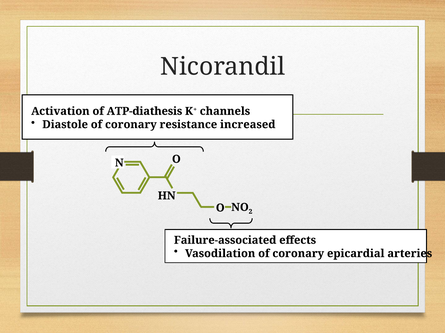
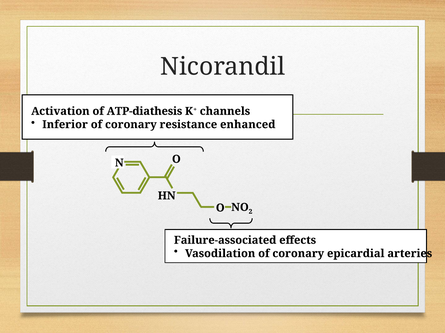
Diastole: Diastole -> Inferior (65, 125)
increased: increased -> enhanced (248, 125)
